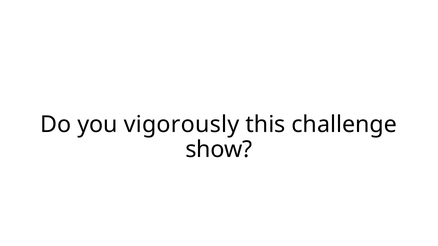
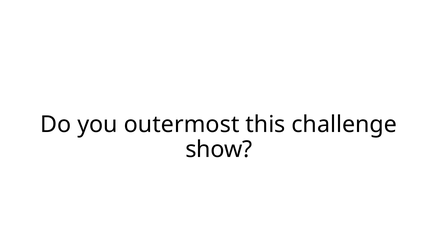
vigorously: vigorously -> outermost (182, 125)
